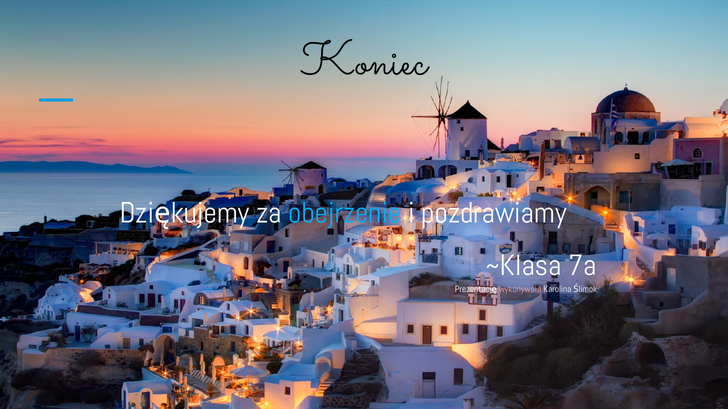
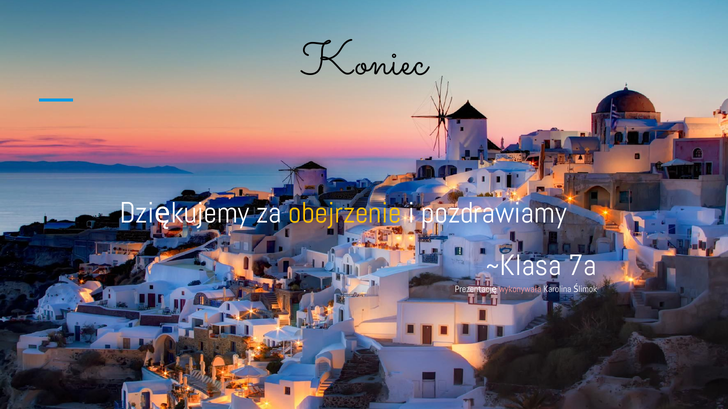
obejrzenie colour: light blue -> yellow (345, 214)
